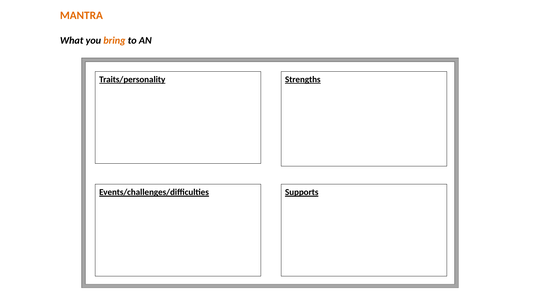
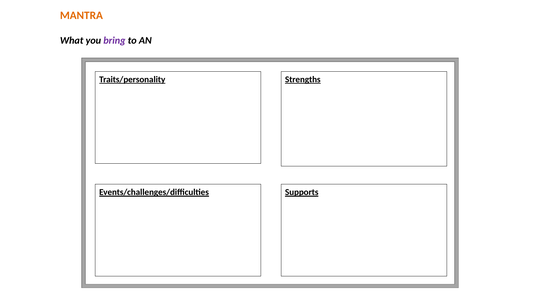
bring colour: orange -> purple (114, 40)
